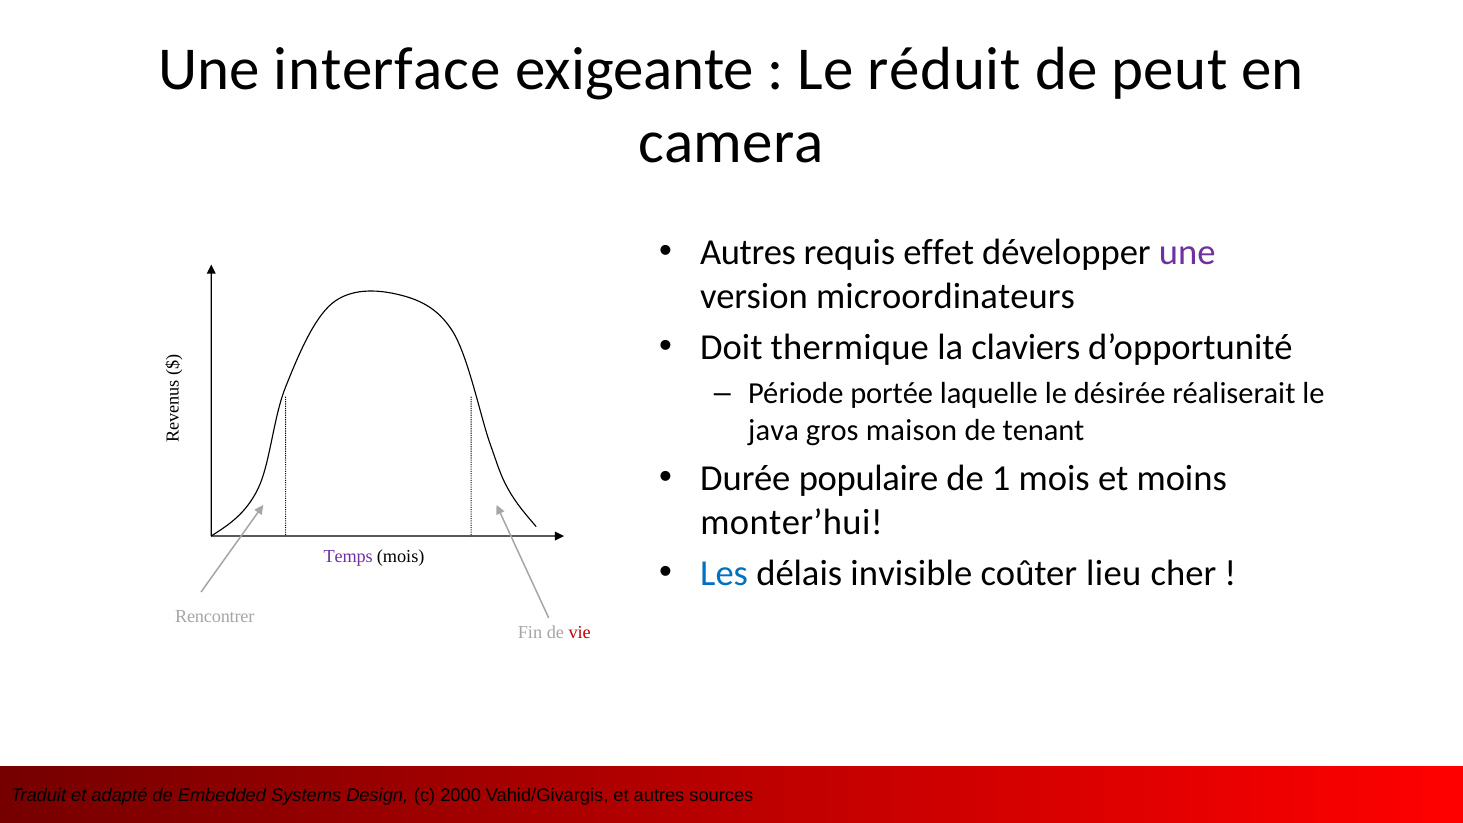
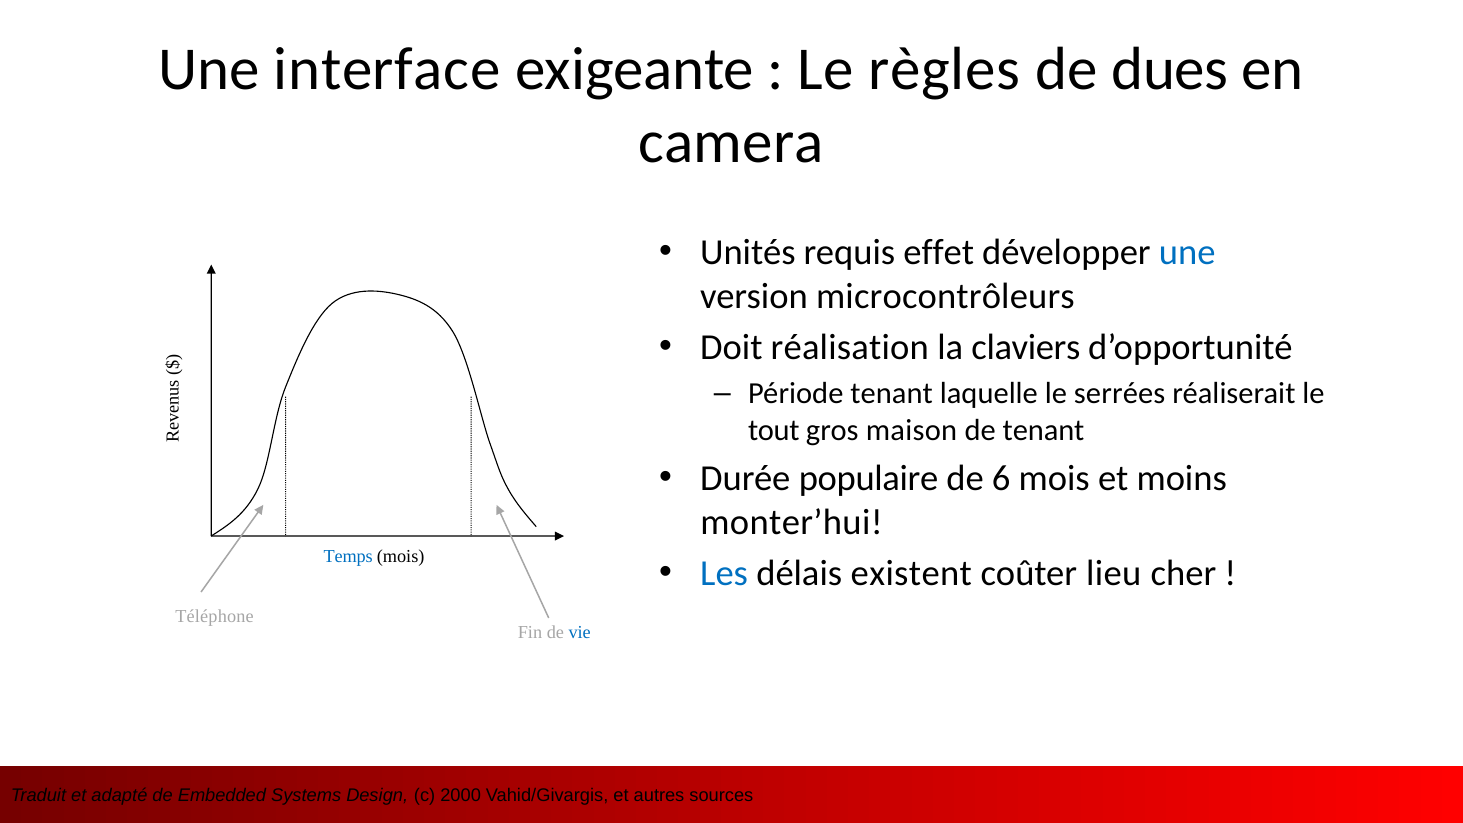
réduit: réduit -> règles (944, 69)
peut: peut -> dues (1170, 69)
Autres: Autres -> Unités (748, 253)
une colour: purple -> blue (1187, 253)
microordinateurs: microordinateurs -> microcontrôleurs (945, 297)
thermique: thermique -> réalisation (850, 348)
Période portée: portée -> tenant (892, 394)
désirée: désirée -> serrées (1120, 394)
java: java -> tout (774, 430)
1: 1 -> 6 (1001, 478)
Temps colour: purple -> blue (348, 557)
invisible: invisible -> existent (911, 573)
Rencontrer: Rencontrer -> Téléphone (215, 616)
vie colour: red -> blue (580, 633)
